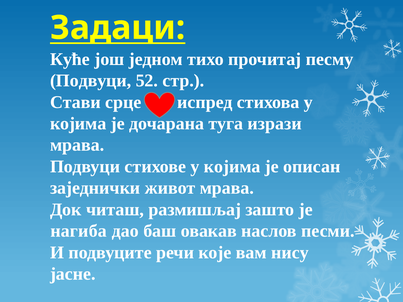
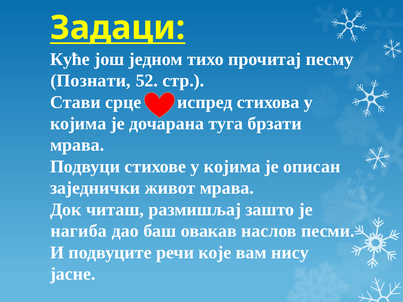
Подвуци: Подвуци -> Познати (91, 81)
изрази: изрази -> брзати (275, 124)
